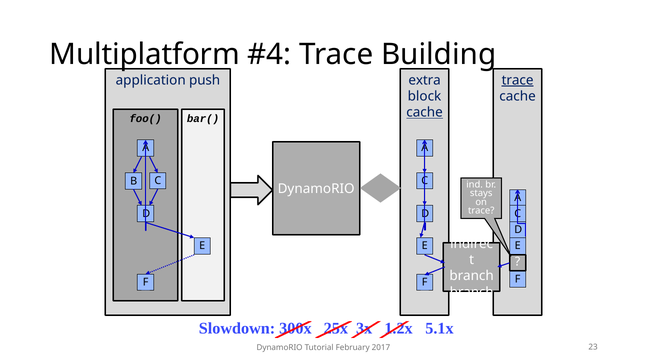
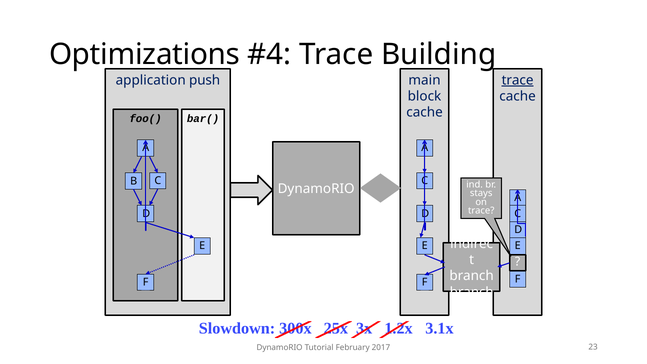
Multiplatform: Multiplatform -> Optimizations (145, 54)
extra: extra -> main (425, 80)
cache underline: present -> none (425, 113)
5.1x: 5.1x -> 3.1x (439, 328)
